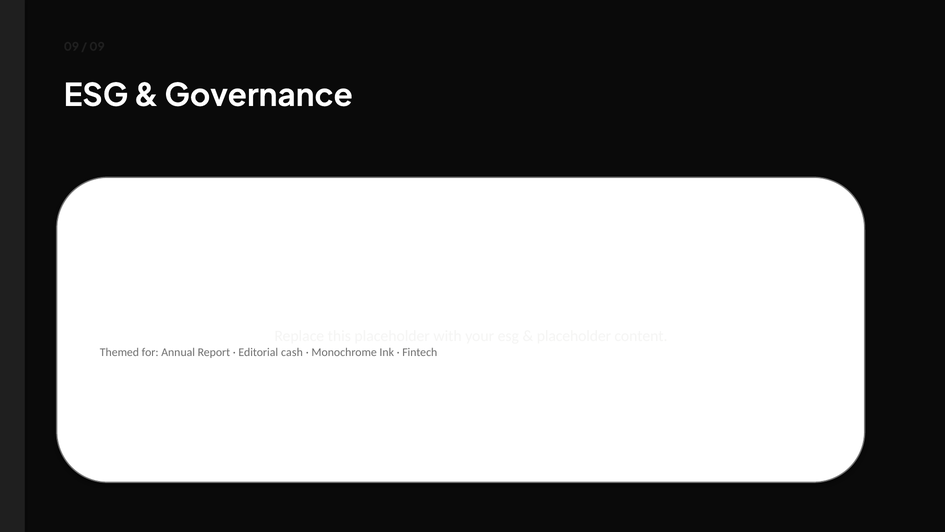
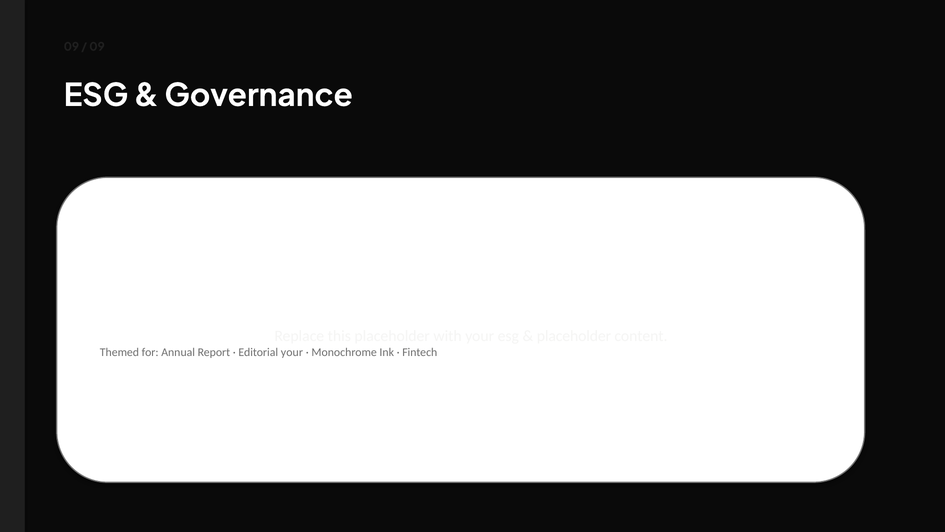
Editorial cash: cash -> your (292, 352)
